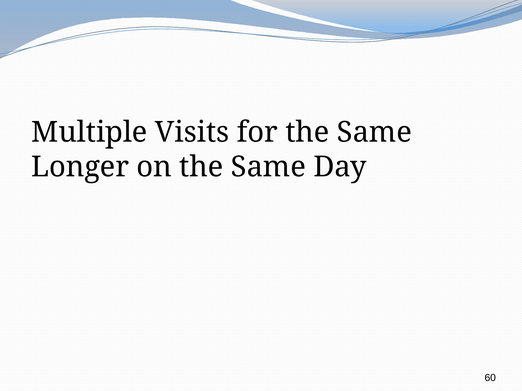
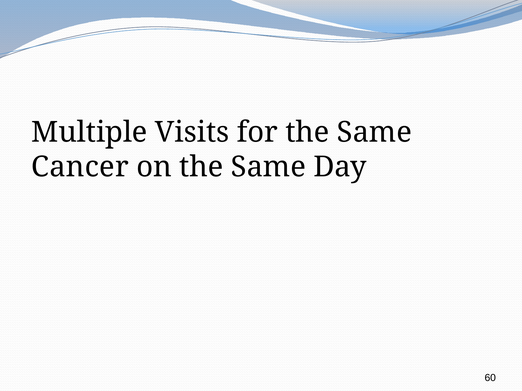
Longer: Longer -> Cancer (80, 167)
